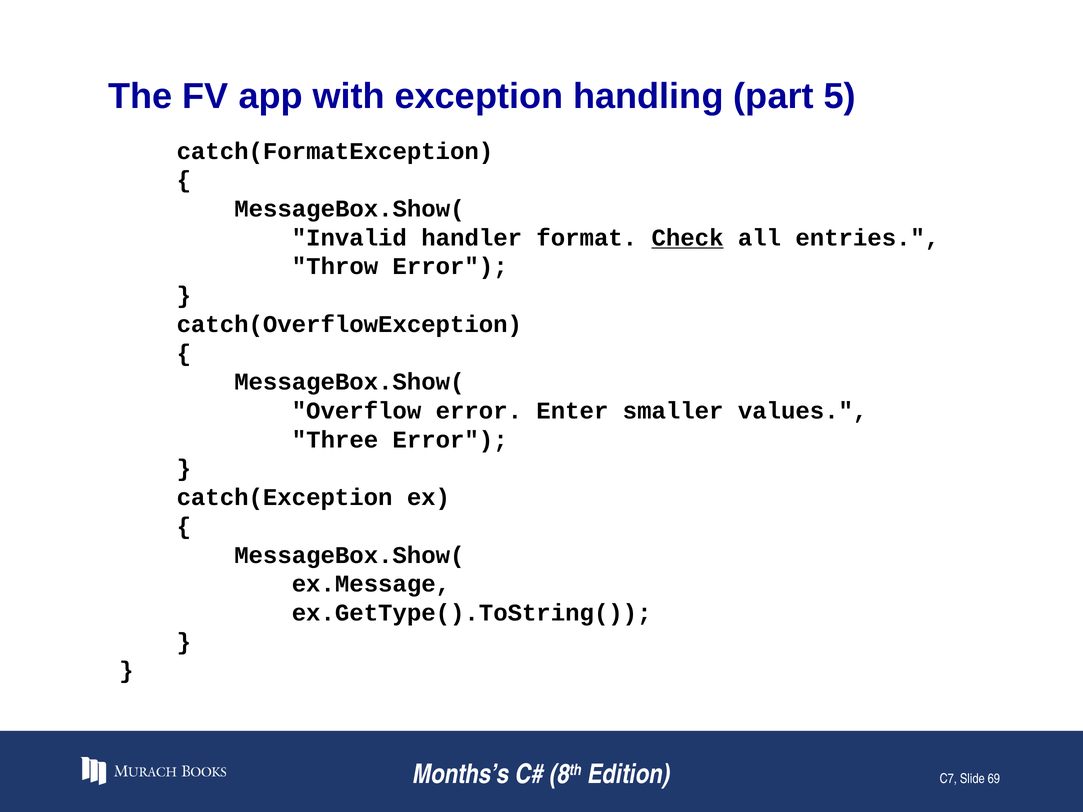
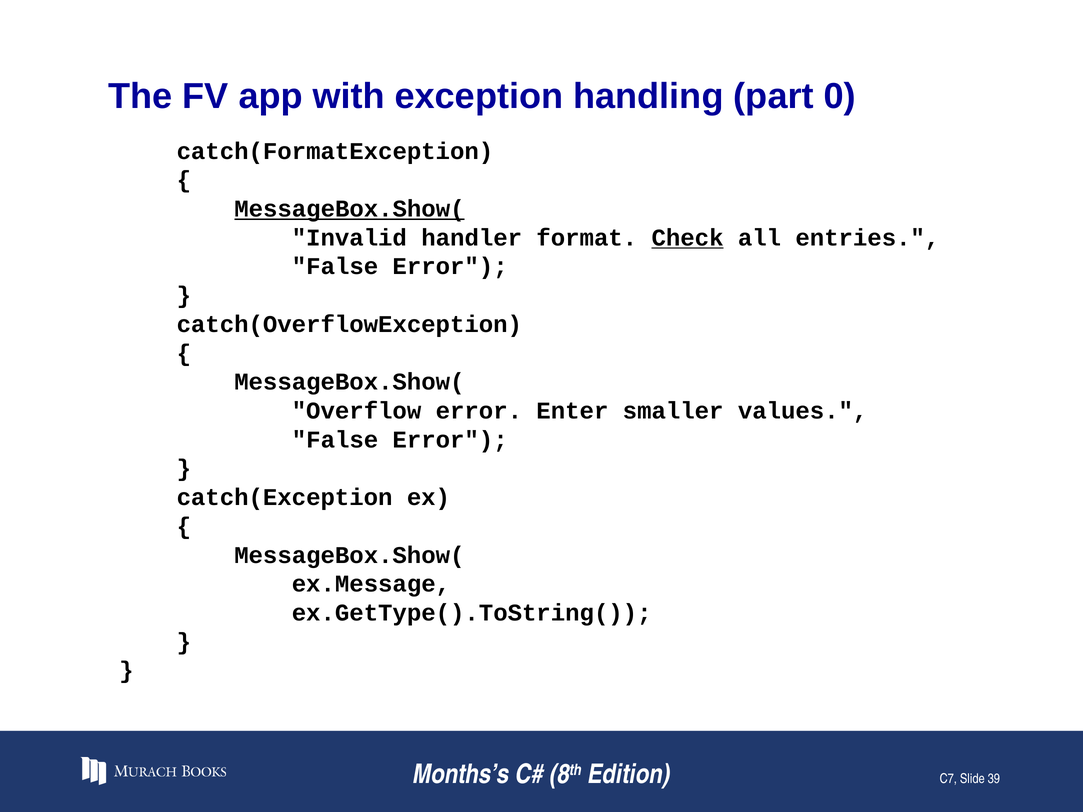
5: 5 -> 0 (840, 97)
MessageBox.Show( underline: none -> present (349, 209)
Throw: Throw -> False (335, 267)
Three: Three -> False (335, 440)
69: 69 -> 39 (994, 779)
